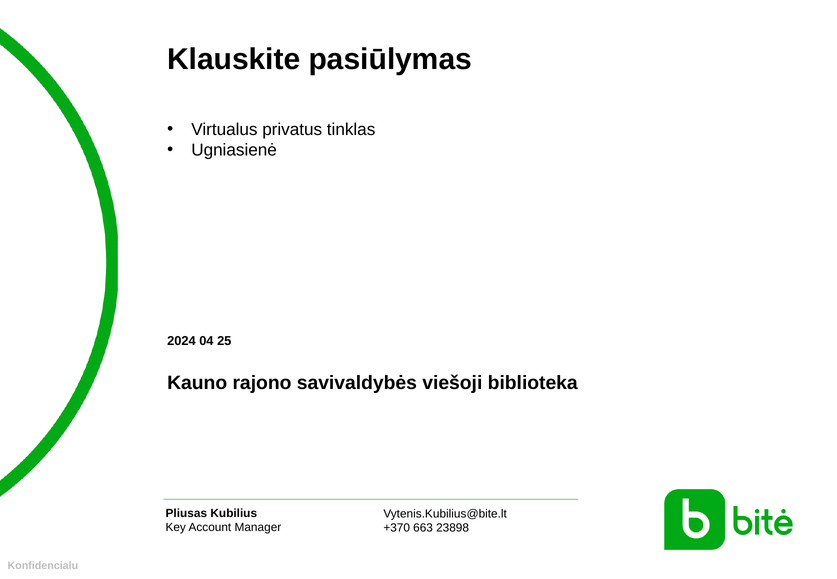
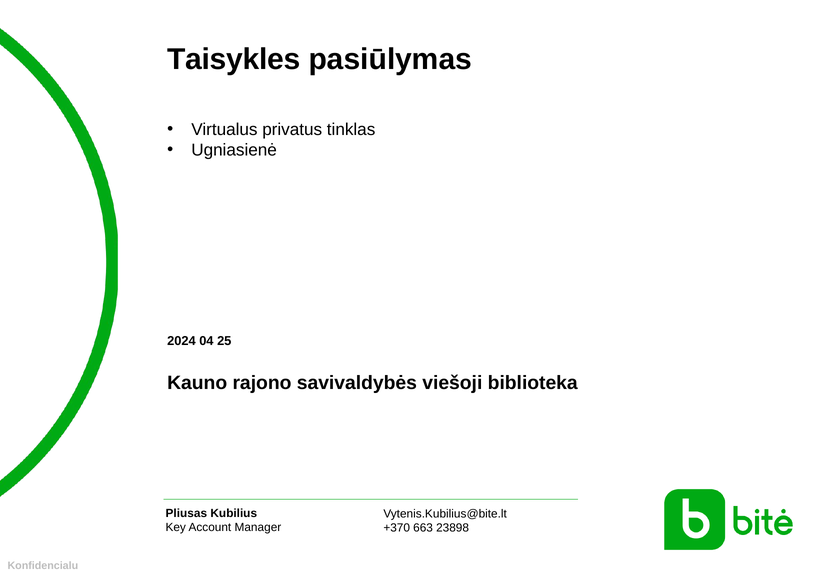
Klauskite: Klauskite -> Taisykles (234, 59)
